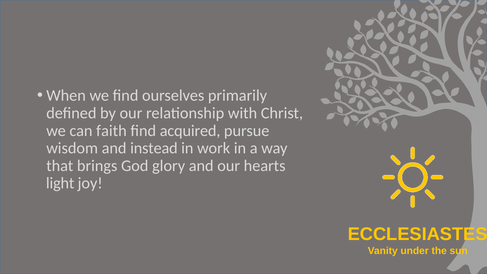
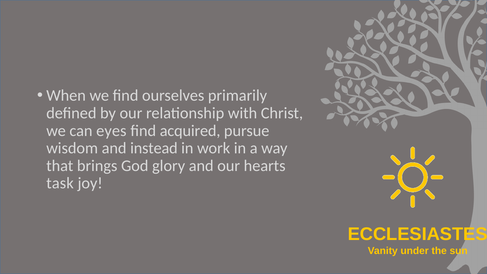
faith: faith -> eyes (111, 131)
light: light -> task (60, 183)
